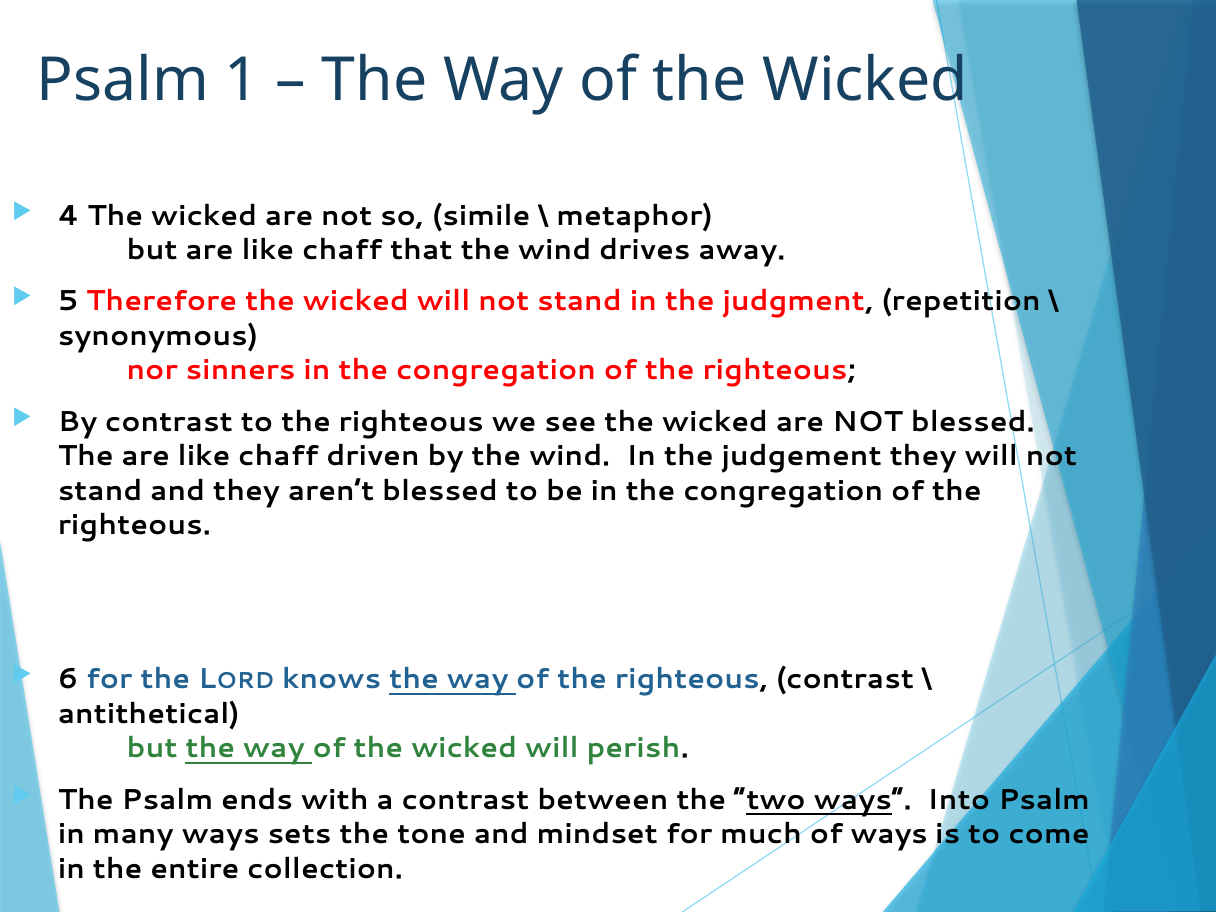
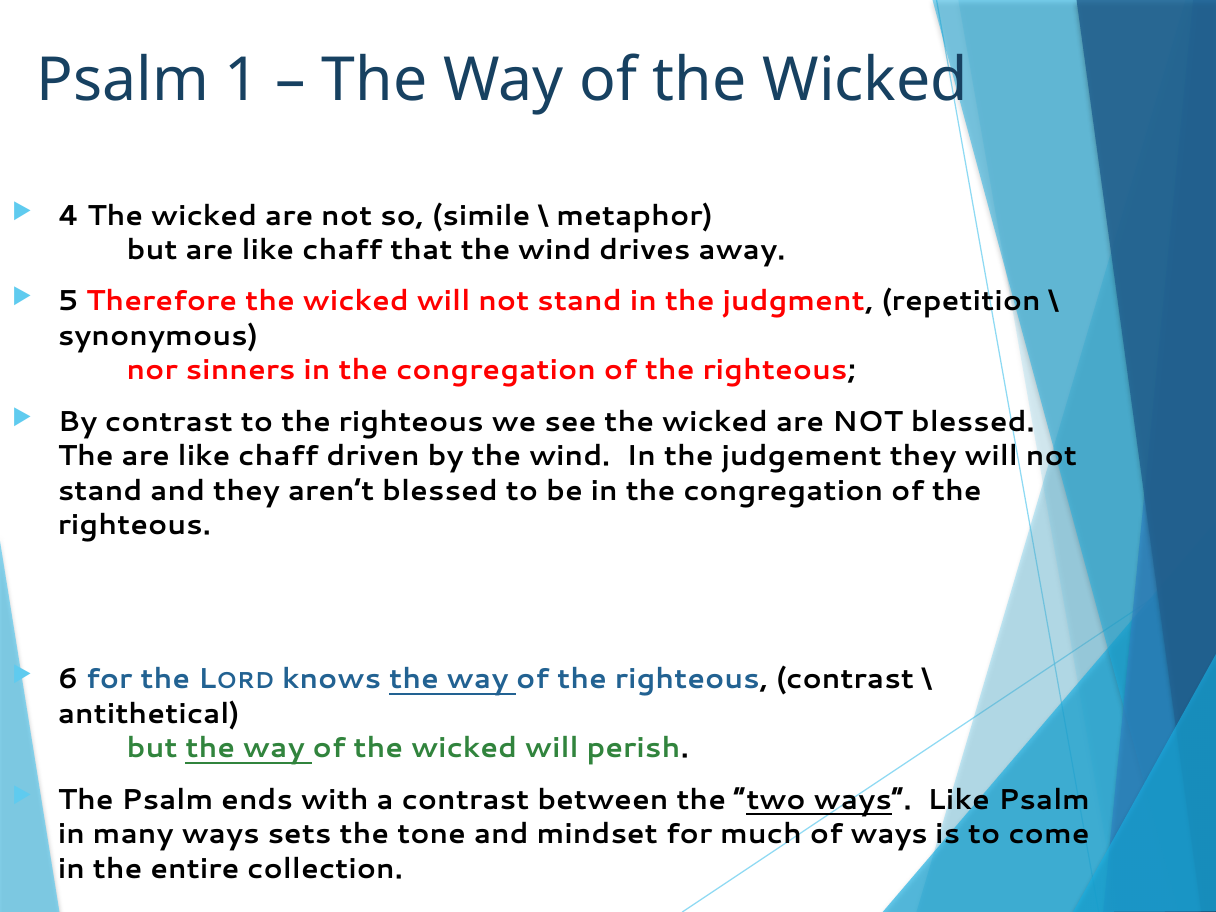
ways Into: Into -> Like (959, 800)
